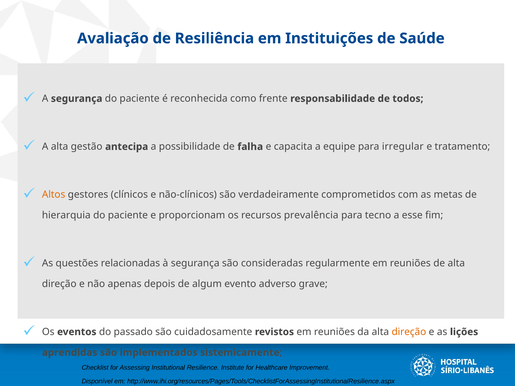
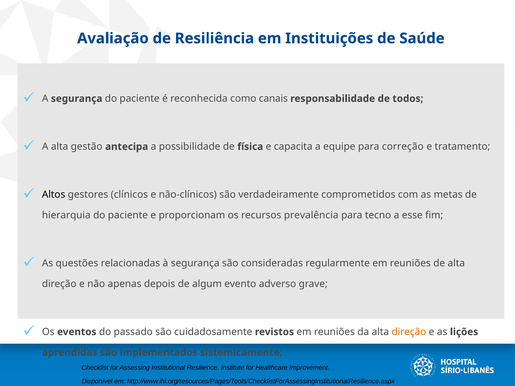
frente: frente -> canais (273, 99)
falha: falha -> física (250, 147)
irregular: irregular -> correção (403, 147)
Altos colour: orange -> black (54, 195)
